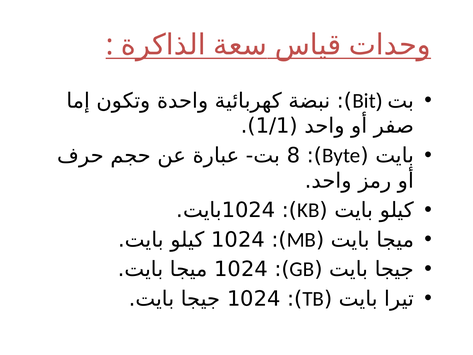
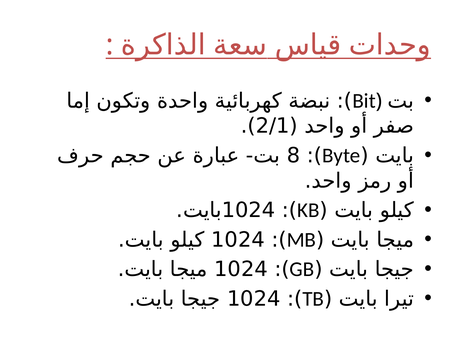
1/1: 1/1 -> 2/1 (273, 126)
